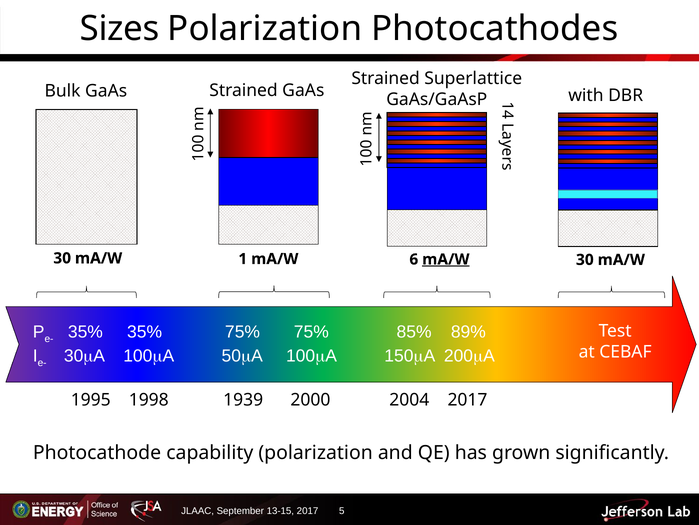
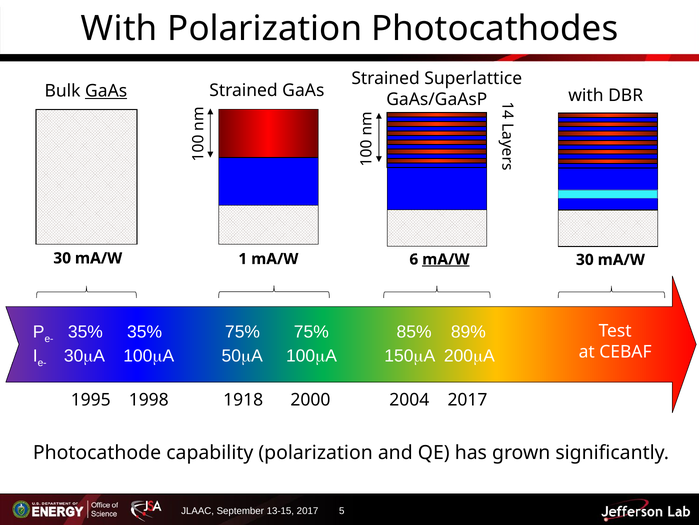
Sizes: Sizes -> With (119, 29)
GaAs underline: none -> present (106, 91)
1939: 1939 -> 1918 (243, 399)
